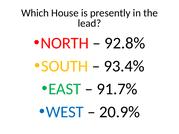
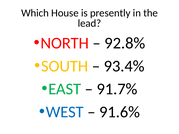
20.9%: 20.9% -> 91.6% (120, 112)
